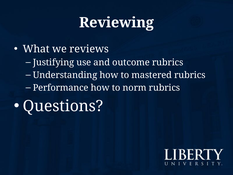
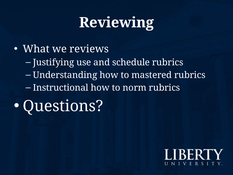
outcome: outcome -> schedule (131, 62)
Performance: Performance -> Instructional (61, 88)
